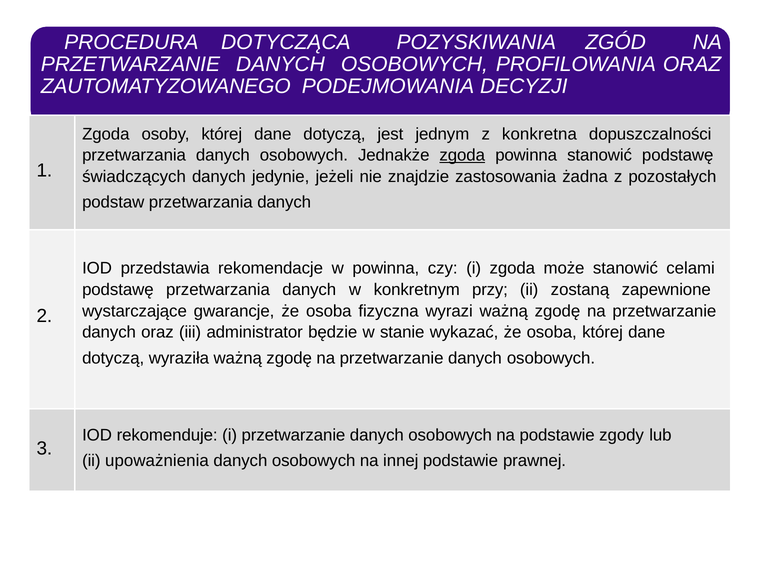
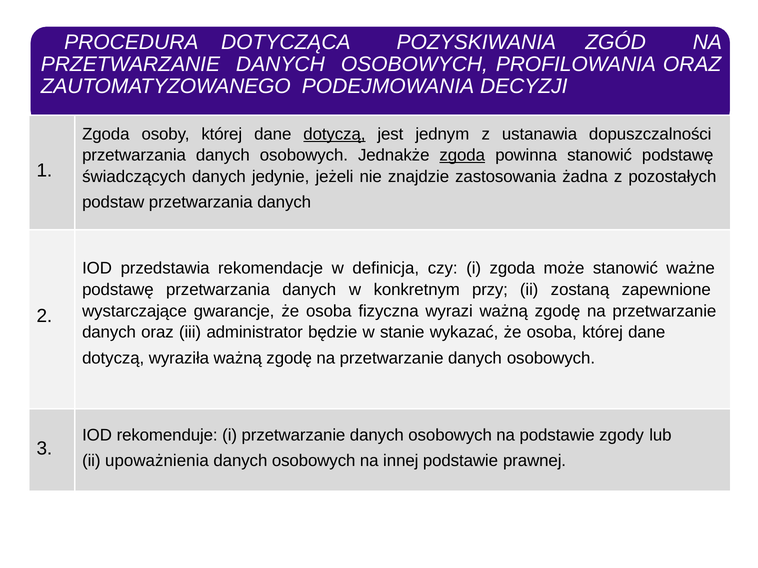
dotyczą underline: none -> present (334, 134)
konkretna: konkretna -> ustanawia (540, 134)
w powinna: powinna -> definicja (386, 269)
celami: celami -> ważne (691, 269)
